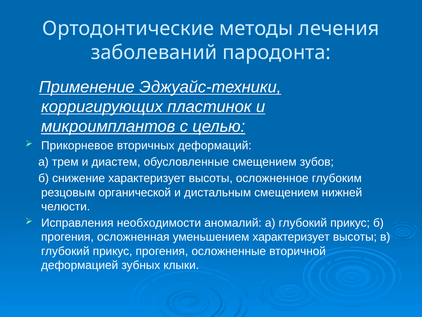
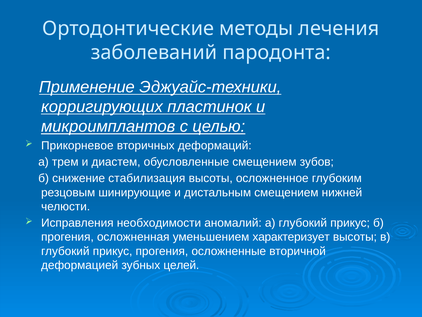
снижение характеризует: характеризует -> стабилизация (147, 178)
органической: органической -> шинирующие (135, 192)
клыки: клыки -> целей (181, 265)
